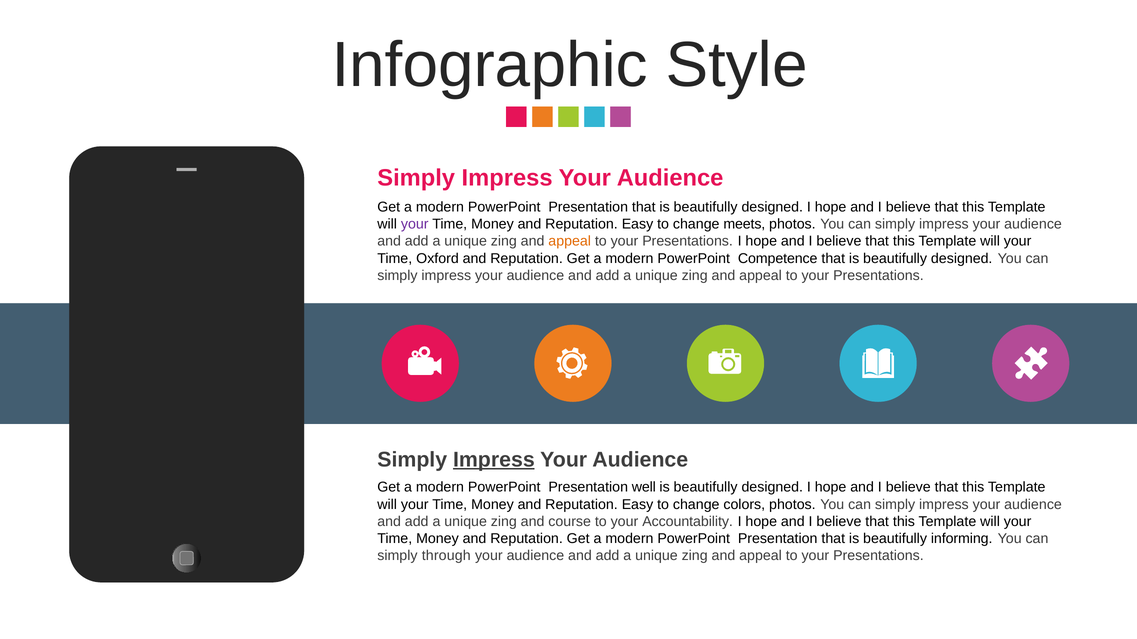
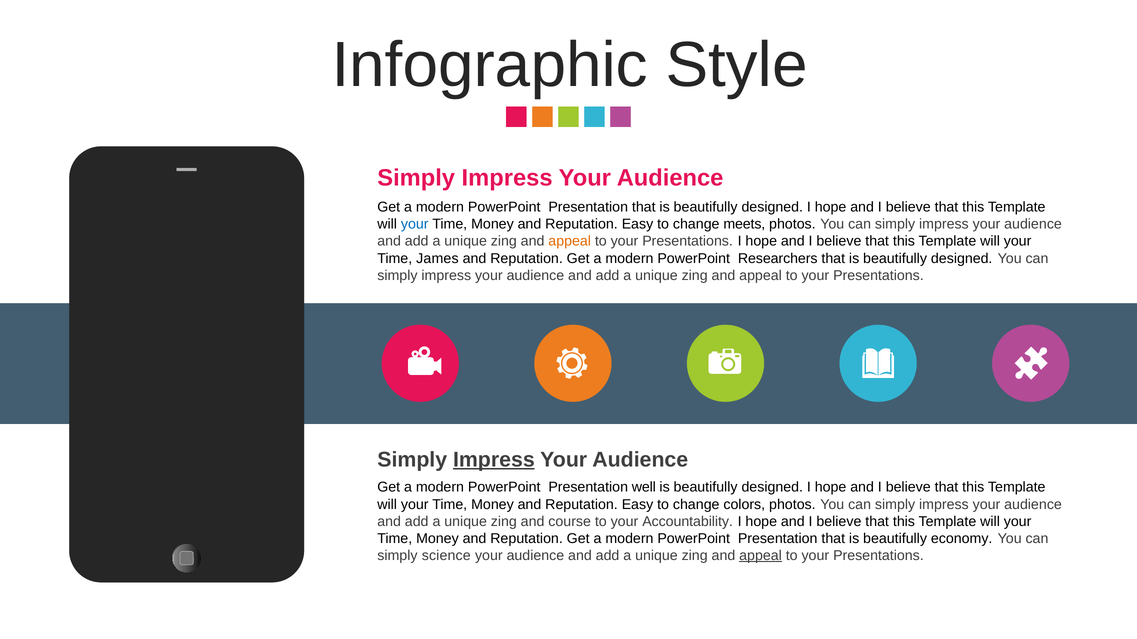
your colour: purple -> blue (415, 224)
Oxford: Oxford -> James (437, 259)
Competence: Competence -> Researchers (778, 259)
informing: informing -> economy (962, 539)
through: through -> science (446, 556)
appeal underline: none -> present (761, 556)
